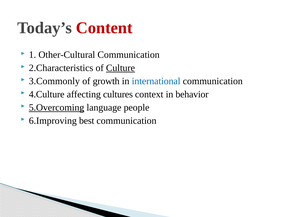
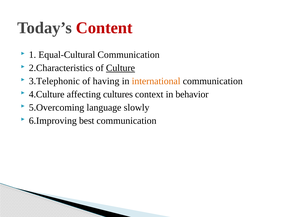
Other-Cultural: Other-Cultural -> Equal-Cultural (67, 55)
3.Commonly: 3.Commonly -> 3.Telephonic (54, 81)
growth: growth -> having (106, 81)
international colour: blue -> orange (156, 81)
5.Overcoming underline: present -> none (57, 107)
people: people -> slowly (137, 107)
